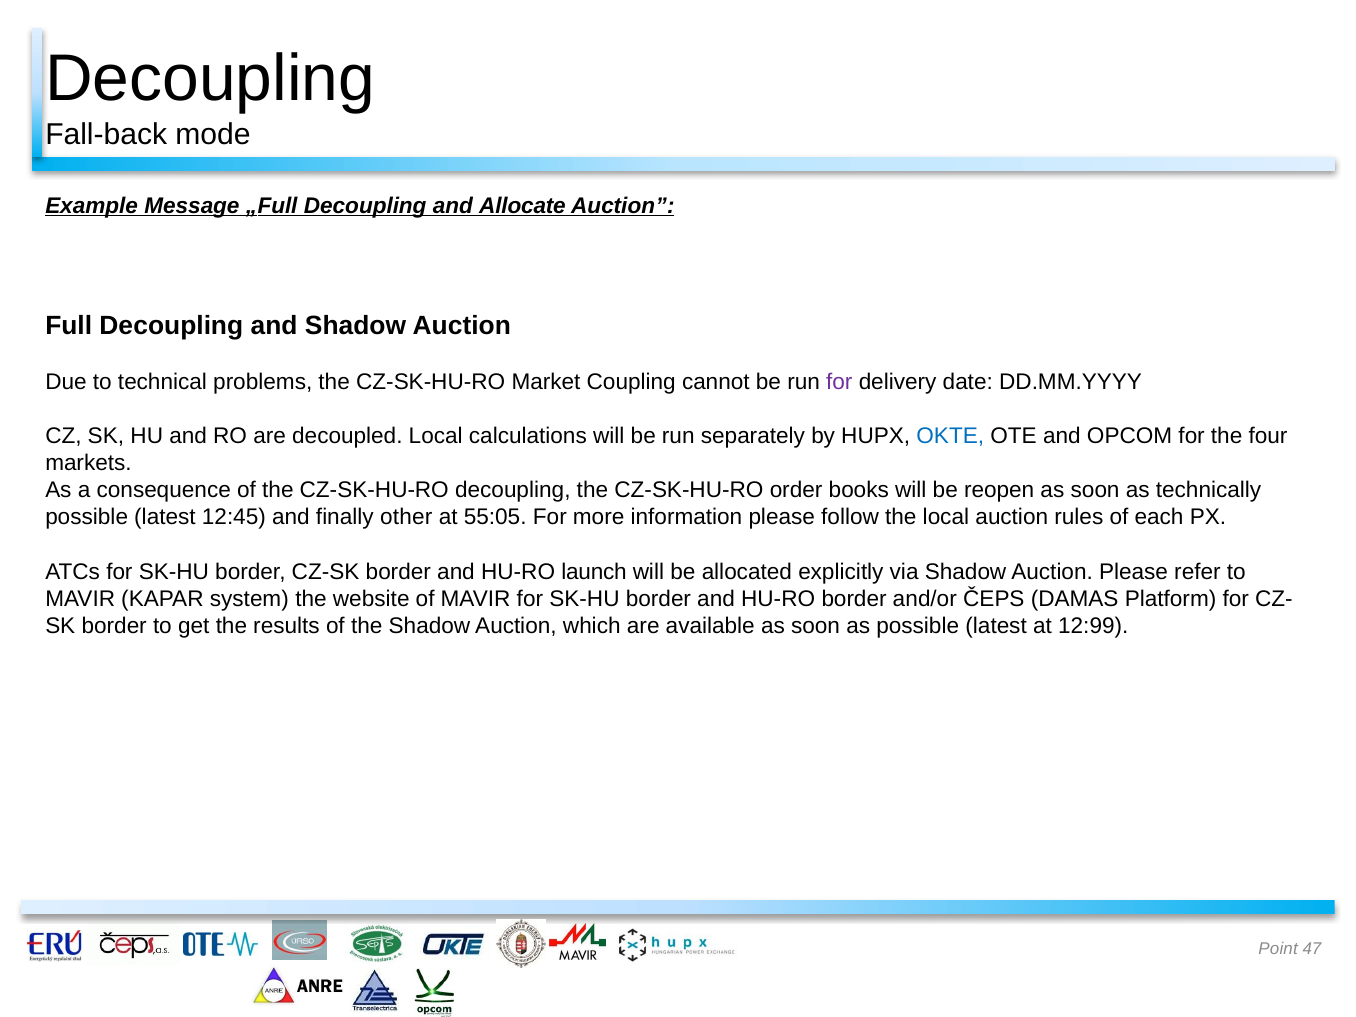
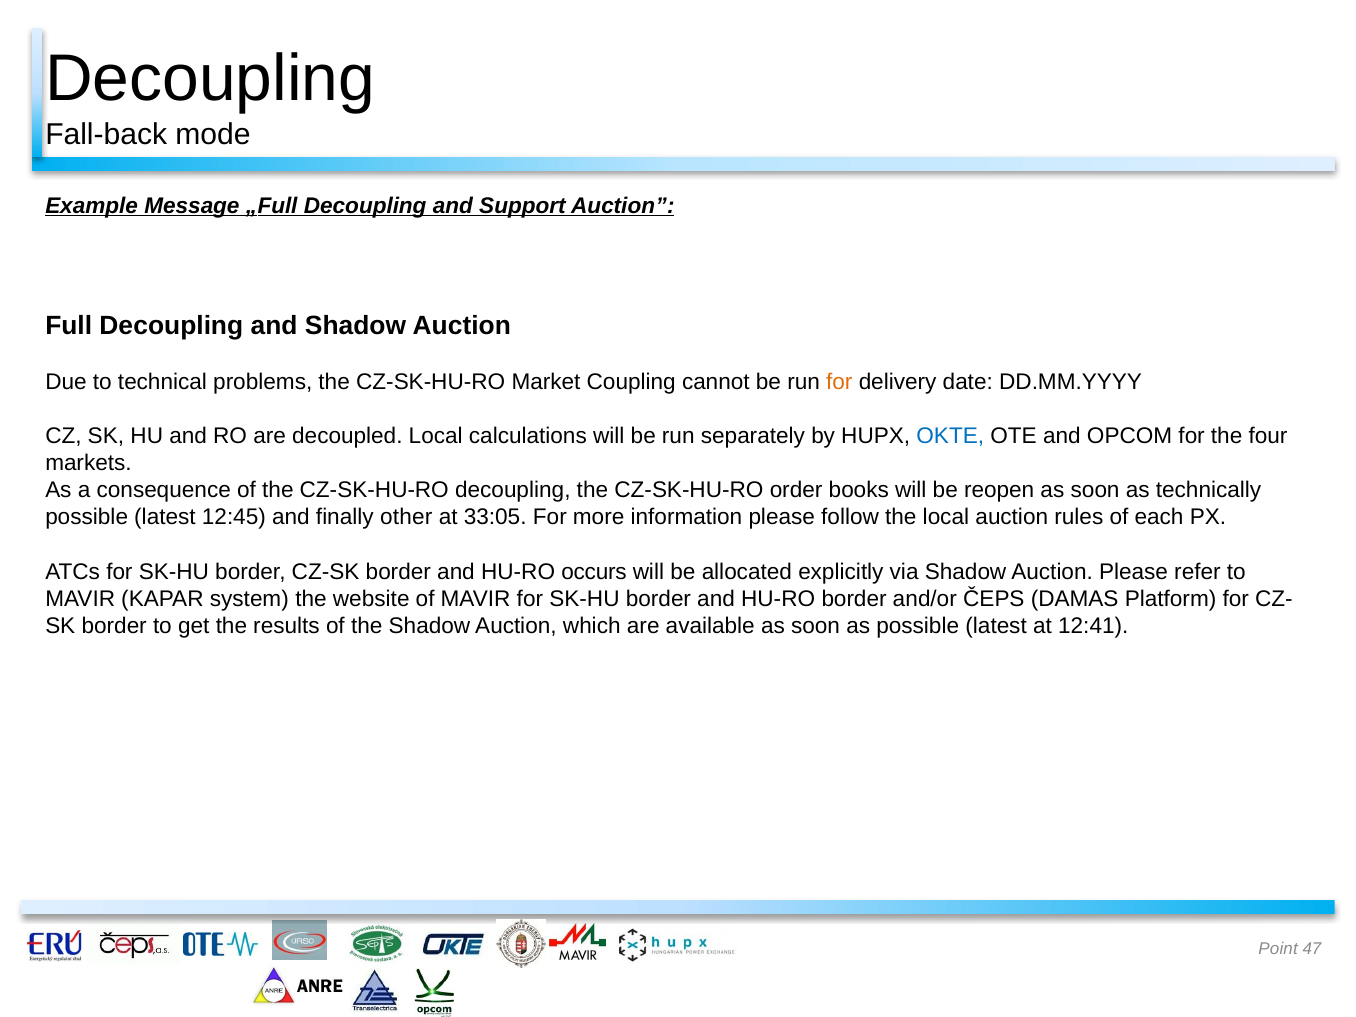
Allocate: Allocate -> Support (522, 206)
for colour: purple -> orange (839, 382)
55:05: 55:05 -> 33:05 (495, 517)
launch: launch -> occurs (594, 572)
12:99: 12:99 -> 12:41 (1093, 626)
